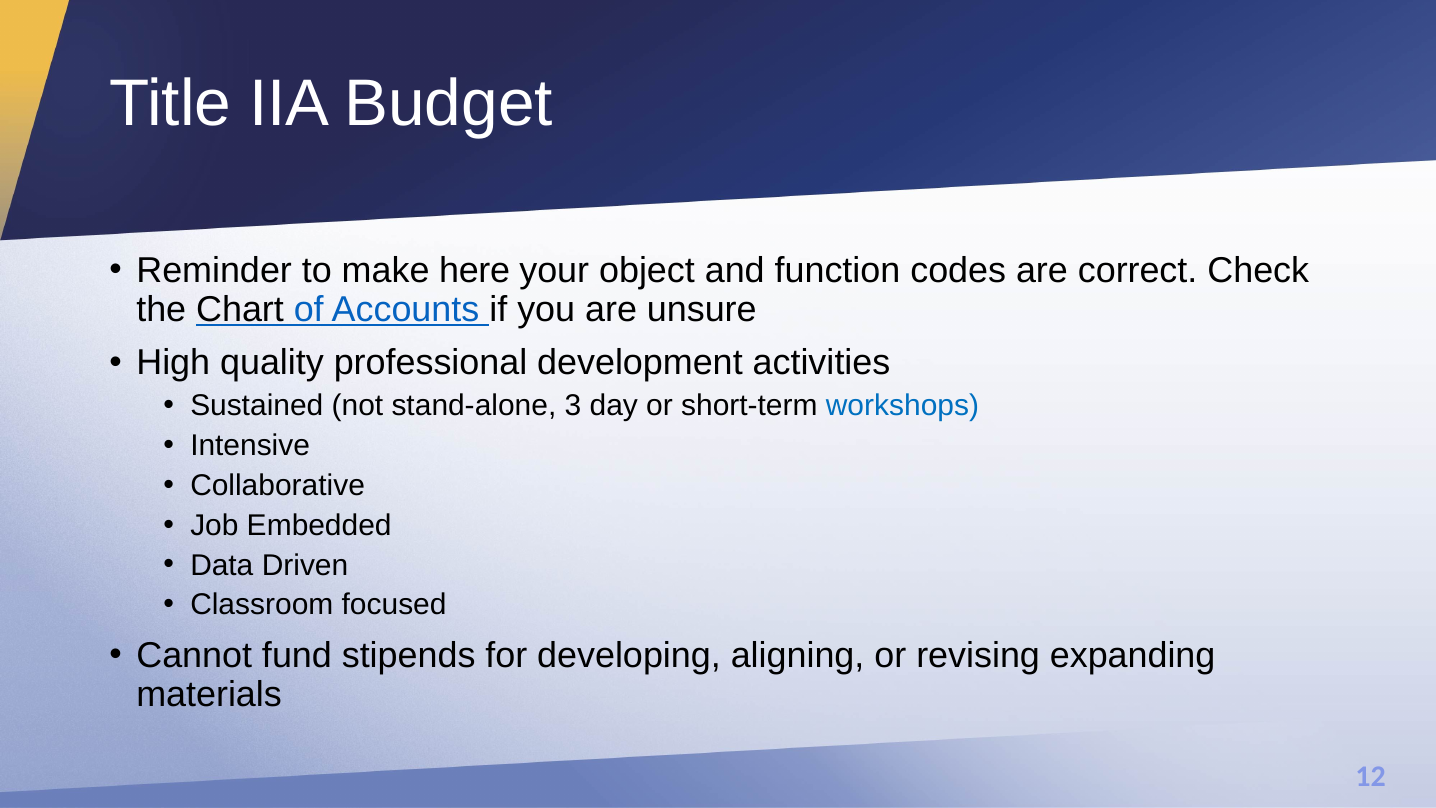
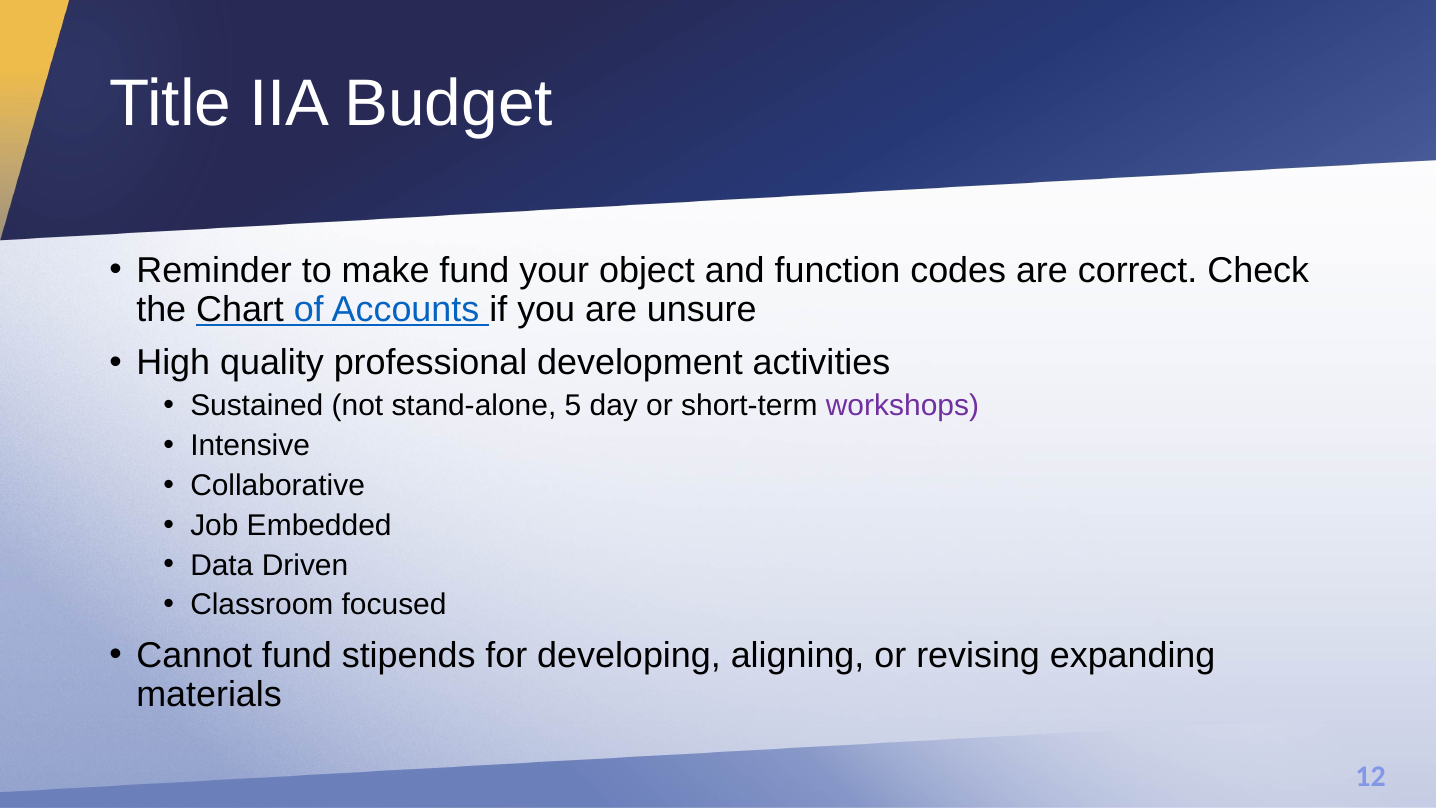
make here: here -> fund (474, 270)
3: 3 -> 5 (573, 406)
workshops colour: blue -> purple (902, 406)
